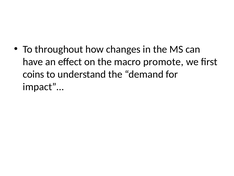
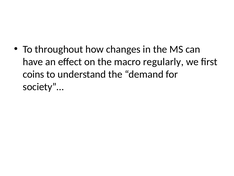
promote: promote -> regularly (163, 62)
impact”…: impact”… -> society”… (43, 87)
